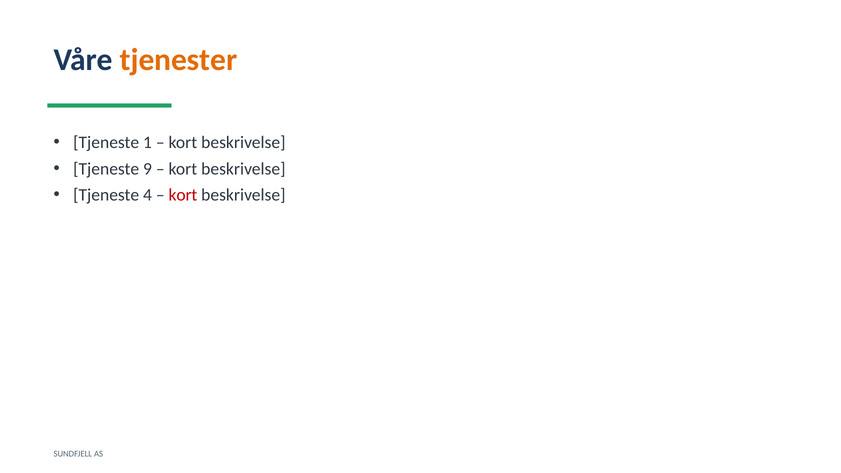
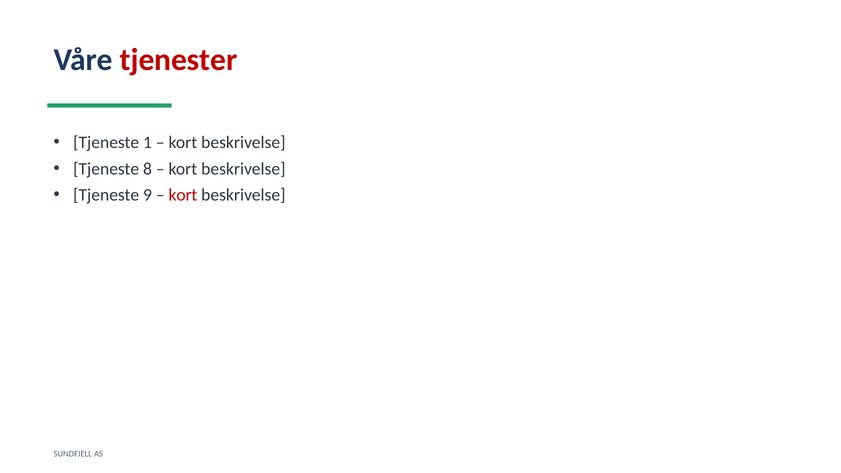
tjenester colour: orange -> red (179, 60)
9: 9 -> 8 (147, 169)
4: 4 -> 9 (147, 195)
